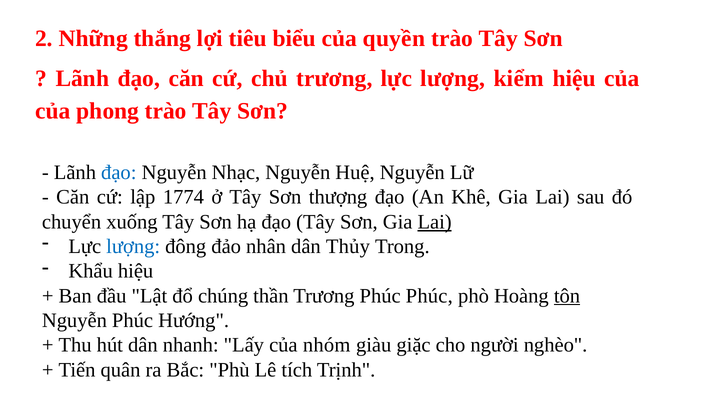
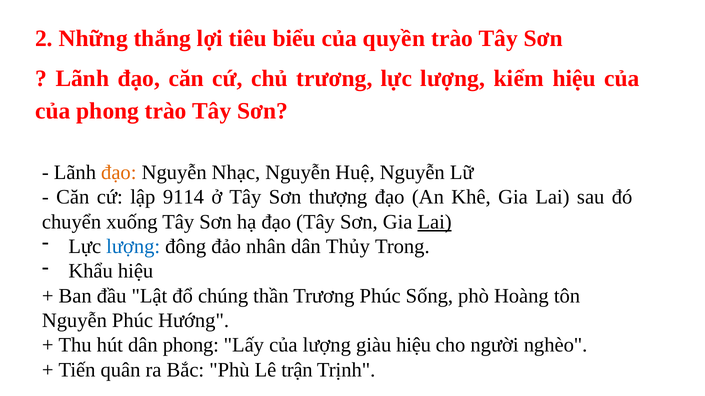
đạo colour: blue -> orange (119, 173)
1774: 1774 -> 9114 (183, 197)
Phúc Phúc: Phúc -> Sống (429, 296)
tôn underline: present -> none (567, 296)
dân nhanh: nhanh -> phong (191, 346)
của nhóm: nhóm -> lượng (327, 346)
giàu giặc: giặc -> hiệu (414, 346)
tích: tích -> trận (297, 370)
